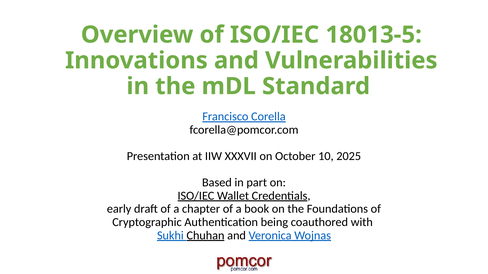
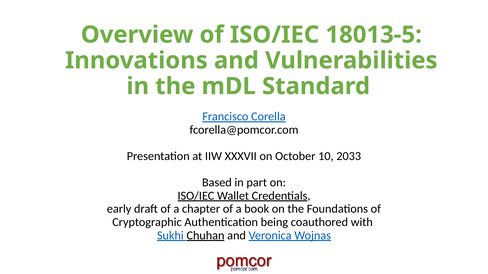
2025: 2025 -> 2033 (349, 156)
